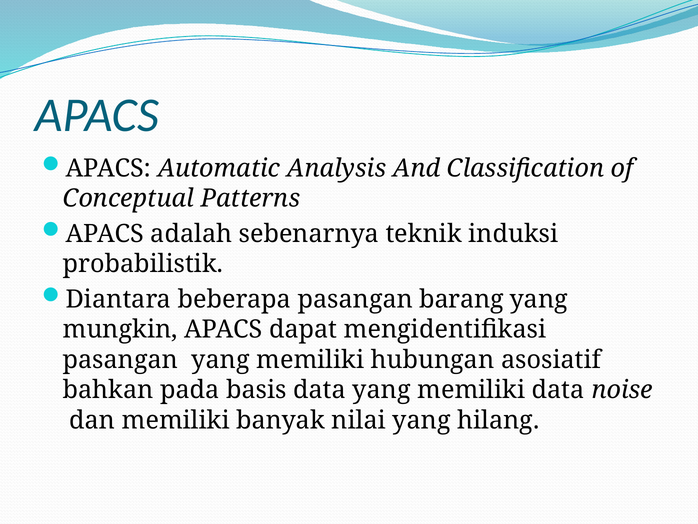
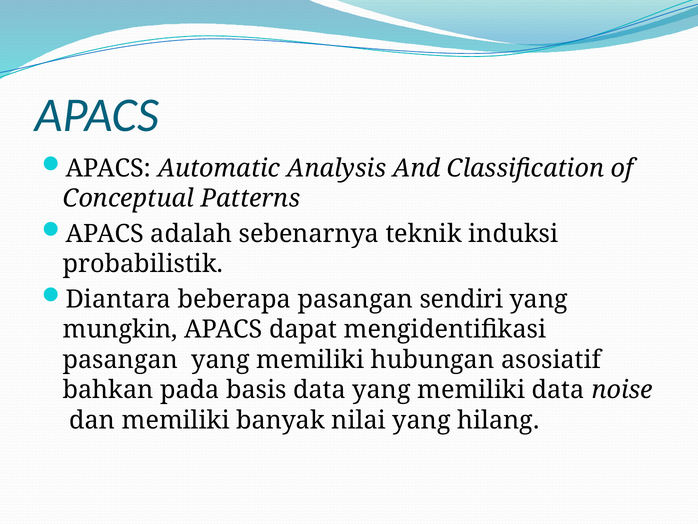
barang: barang -> sendiri (461, 299)
